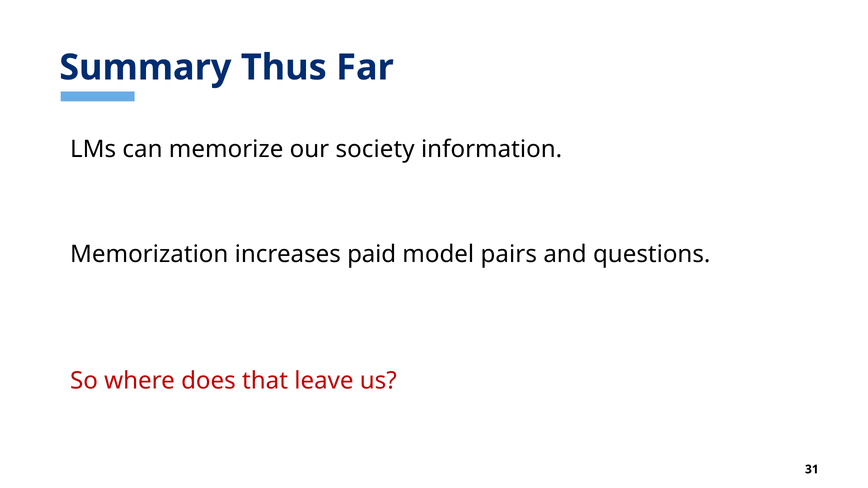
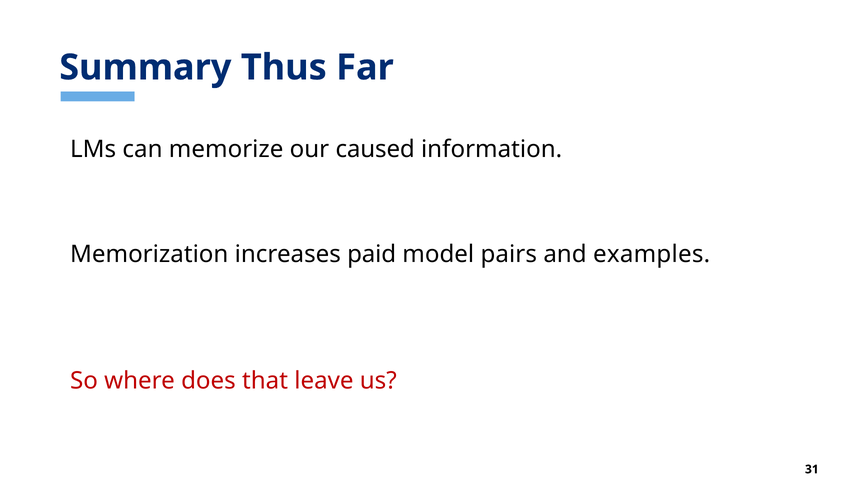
society: society -> caused (375, 149)
questions: questions -> examples (652, 255)
